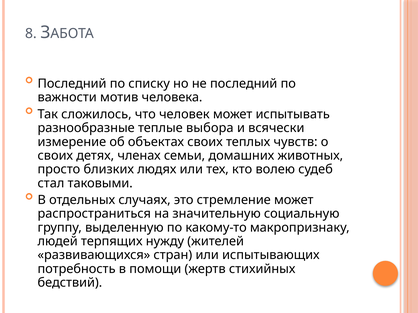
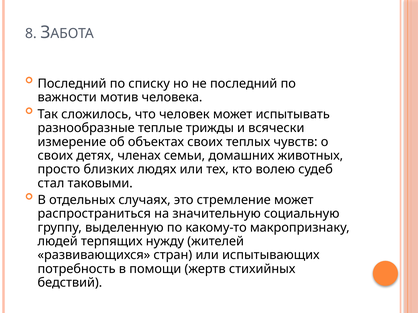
выбора: выбора -> трижды (210, 128)
